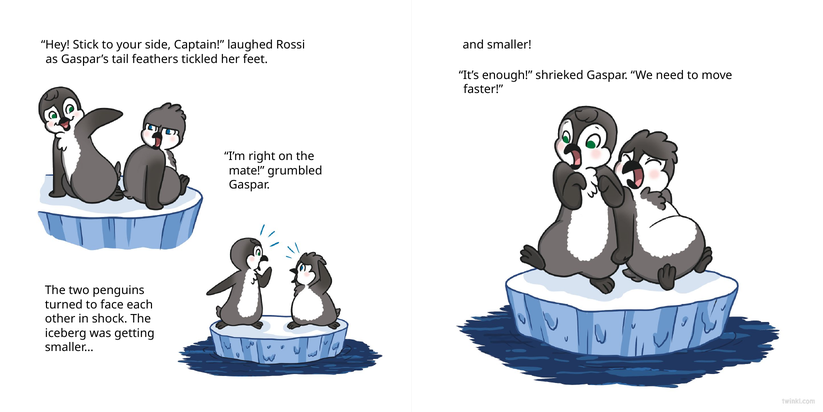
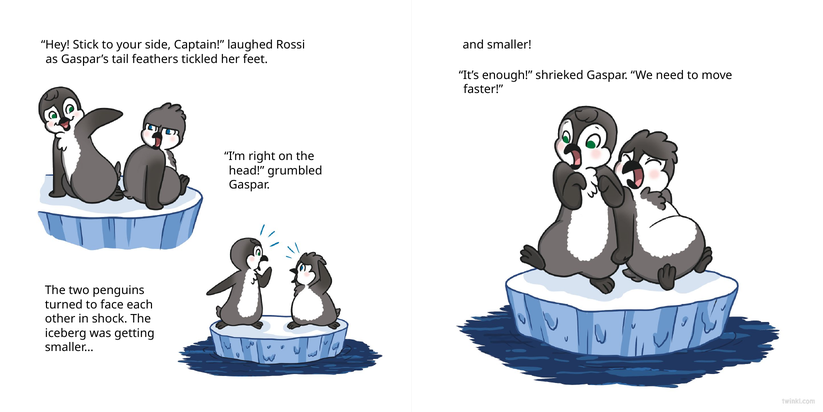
mate: mate -> head (247, 171)
